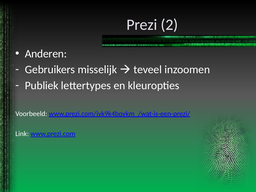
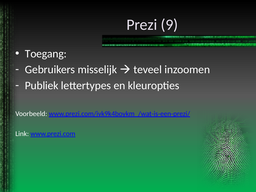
2: 2 -> 9 (169, 25)
Anderen: Anderen -> Toegang (46, 54)
